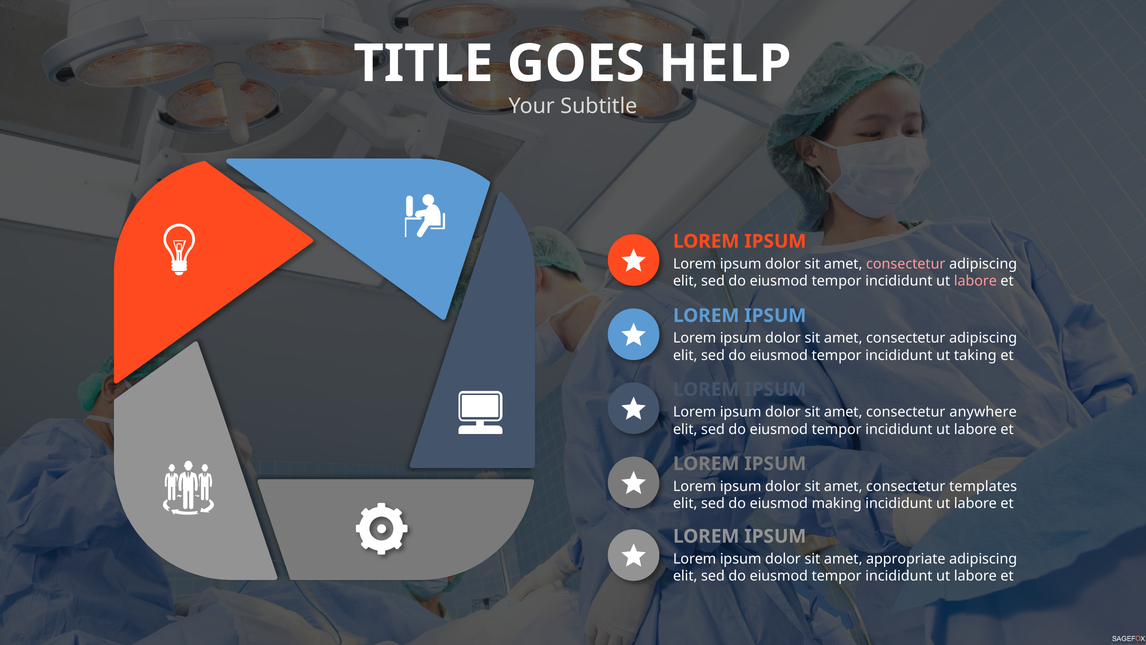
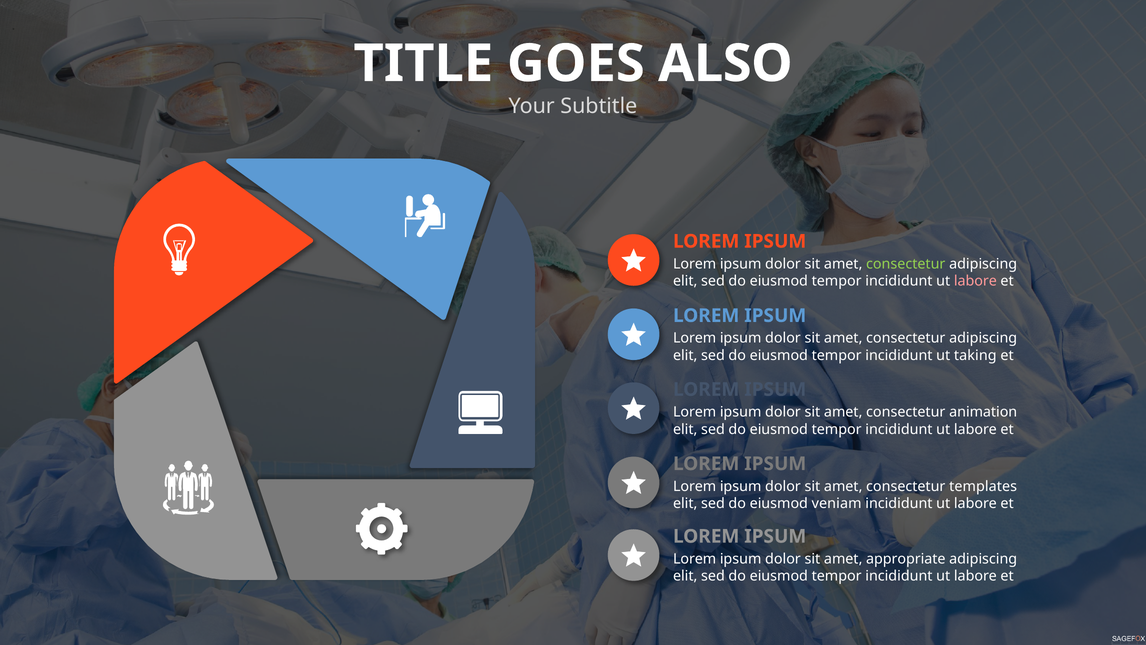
HELP: HELP -> ALSO (725, 64)
consectetur colour: pink -> light green (906, 264)
anywhere: anywhere -> animation (983, 412)
making: making -> veniam (837, 503)
